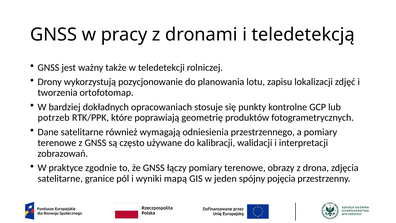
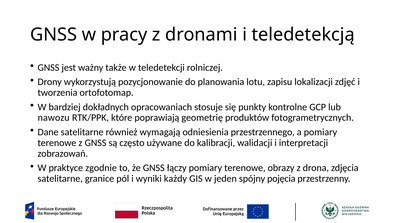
potrzeb: potrzeb -> nawozu (54, 118)
mapą: mapą -> każdy (175, 178)
